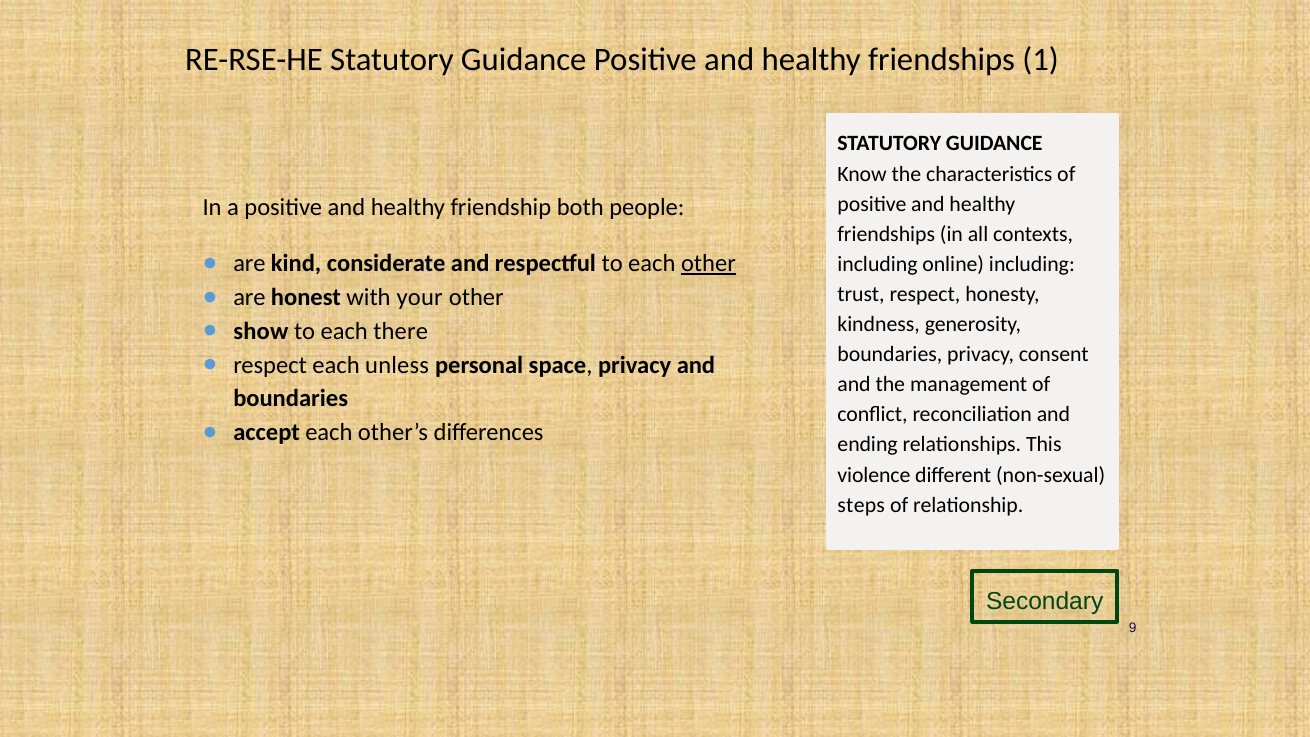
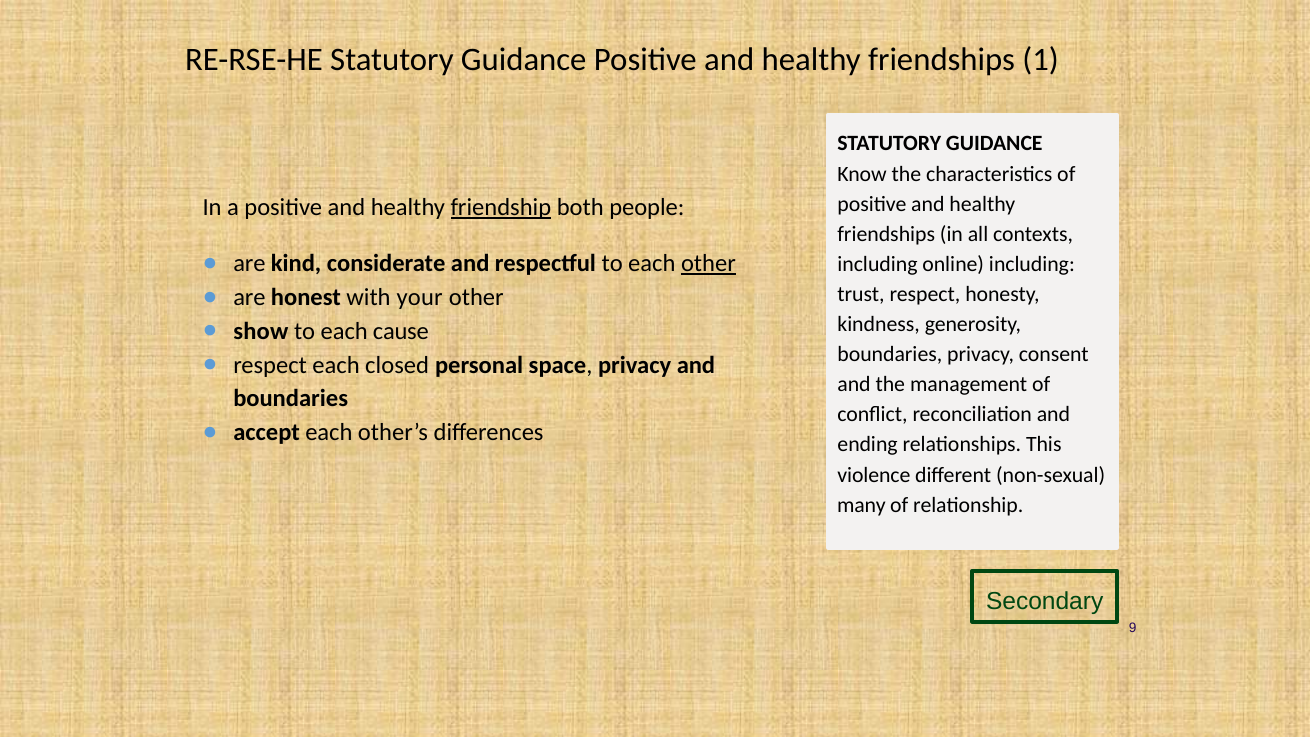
friendship underline: none -> present (501, 208)
there: there -> cause (401, 331)
unless: unless -> closed (397, 365)
steps: steps -> many (861, 505)
